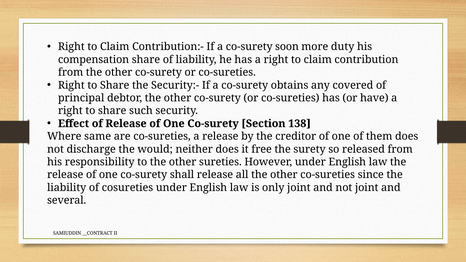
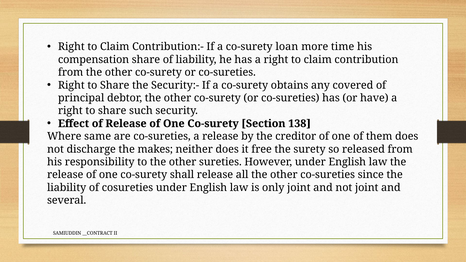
soon: soon -> loan (287, 47)
duty: duty -> time (343, 47)
would: would -> makes (155, 149)
